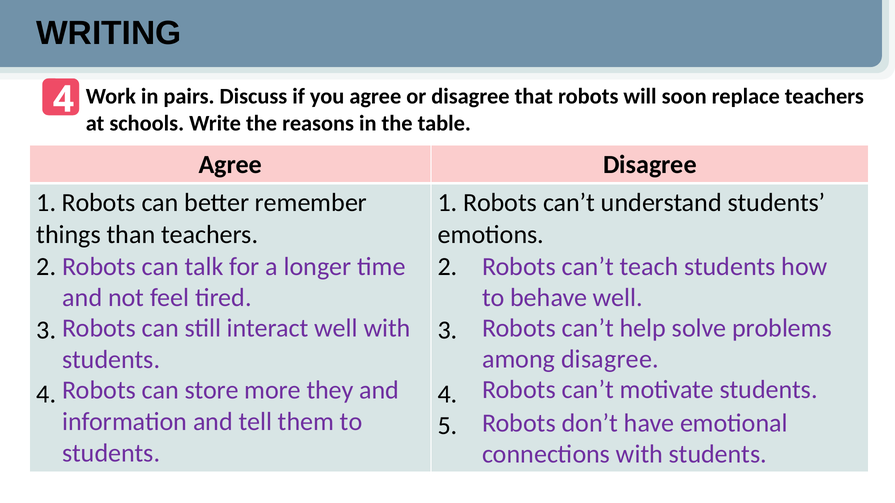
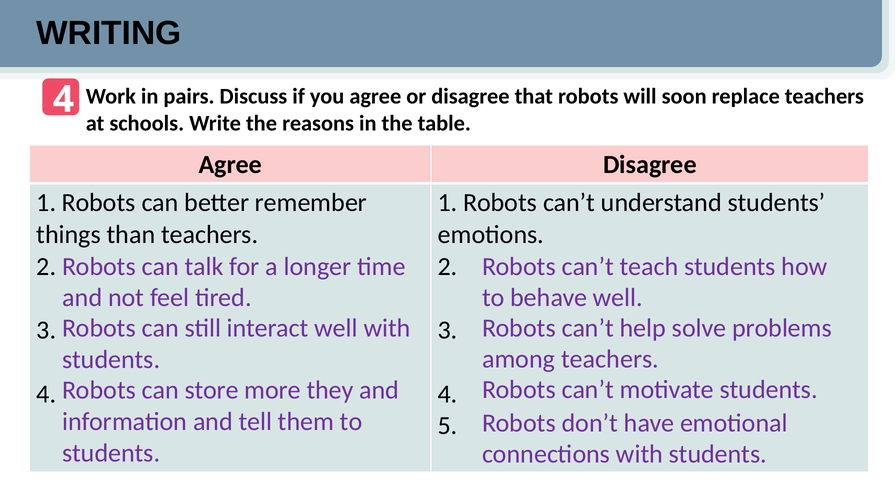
among disagree: disagree -> teachers (610, 360)
